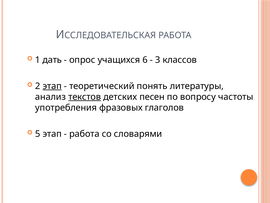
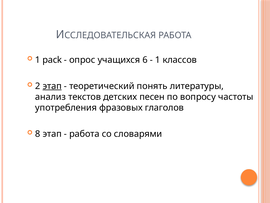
дать: дать -> pack (52, 60)
3: 3 -> 1 (158, 60)
текстов underline: present -> none (85, 97)
5: 5 -> 8 (38, 134)
